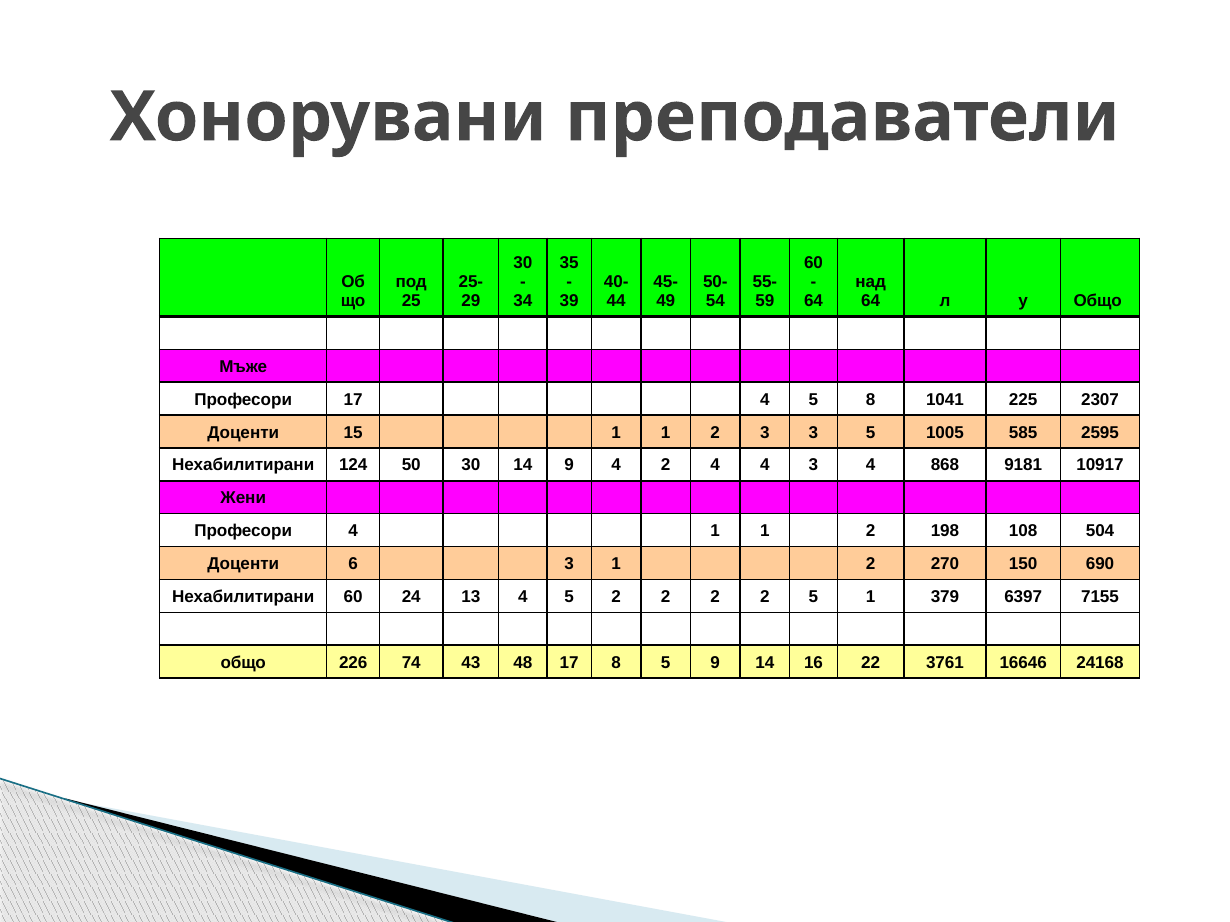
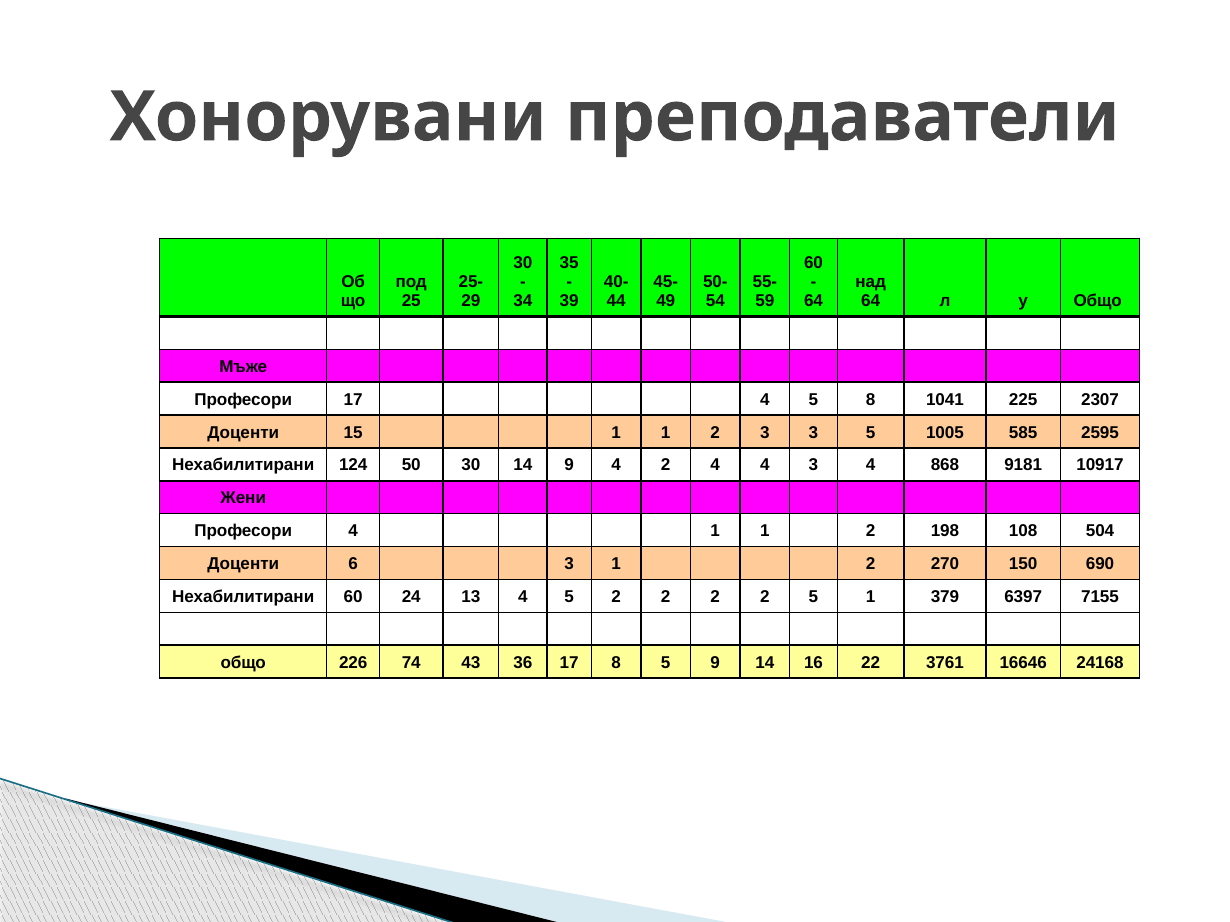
48: 48 -> 36 (523, 663)
